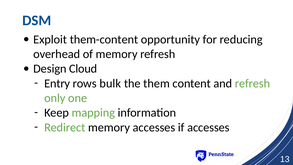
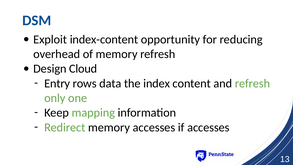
them-content: them-content -> index-content (104, 39)
bulk: bulk -> data (110, 83)
them: them -> index (157, 83)
